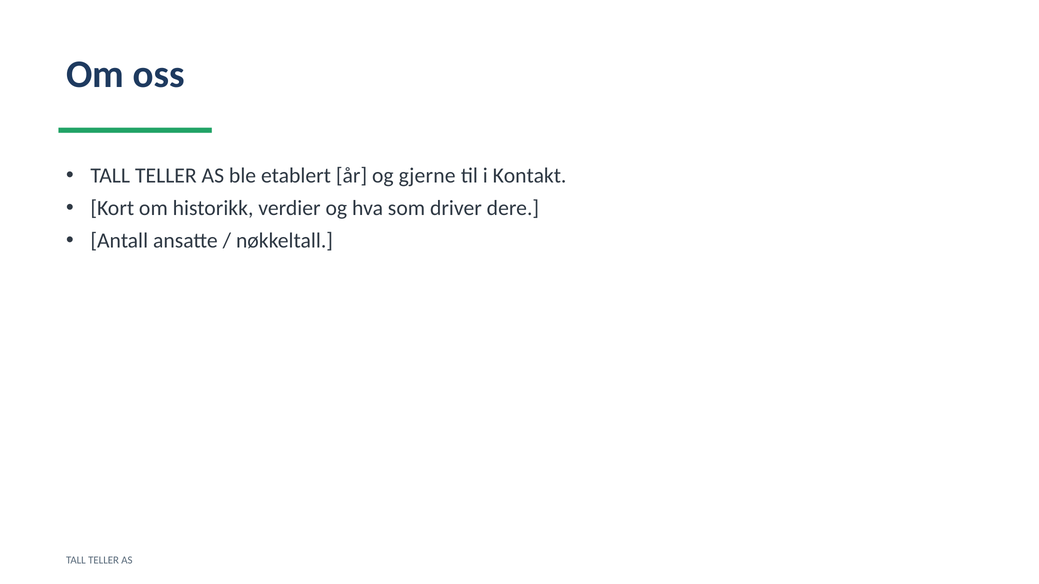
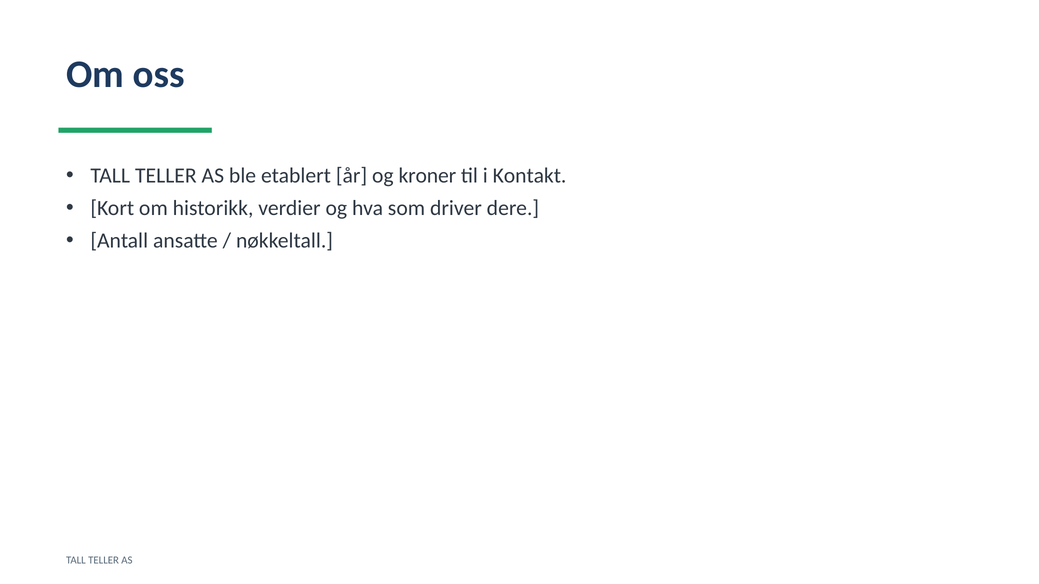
gjerne: gjerne -> kroner (427, 176)
